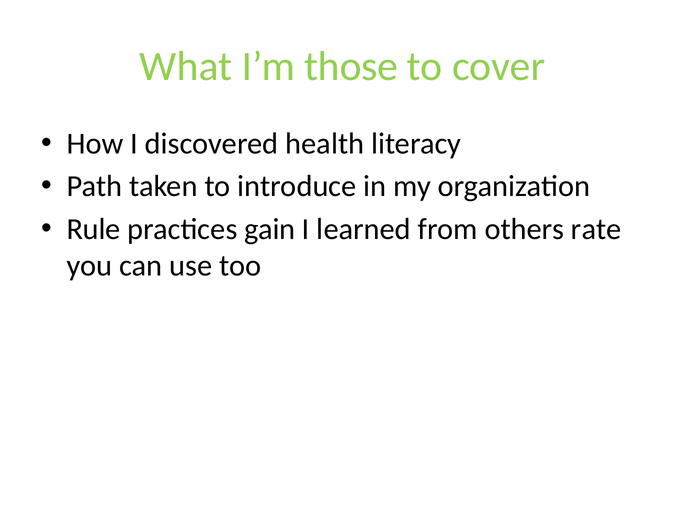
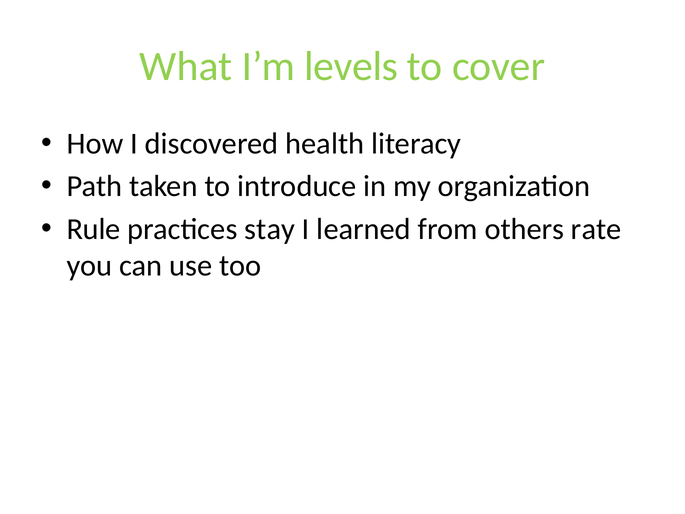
those: those -> levels (351, 66)
gain: gain -> stay (270, 229)
